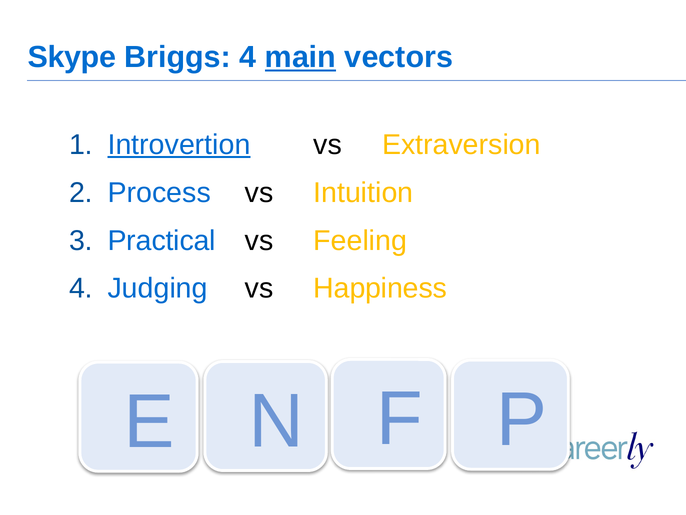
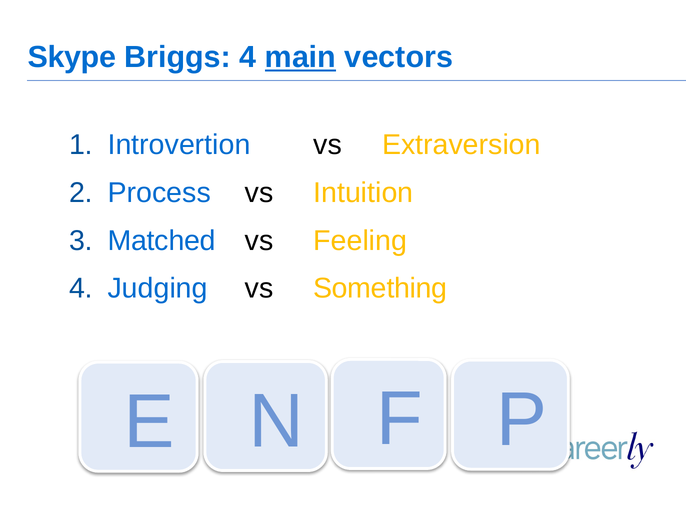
Introvertion underline: present -> none (179, 145)
Practical: Practical -> Matched (162, 240)
Happiness: Happiness -> Something (380, 288)
